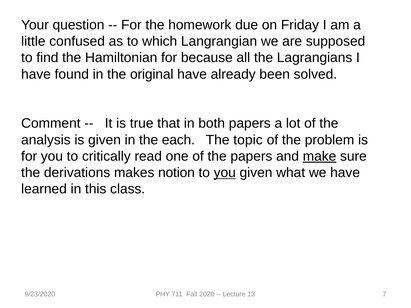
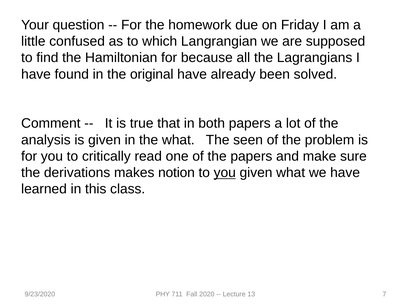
the each: each -> what (178, 140)
topic: topic -> seen (248, 140)
make underline: present -> none (320, 156)
